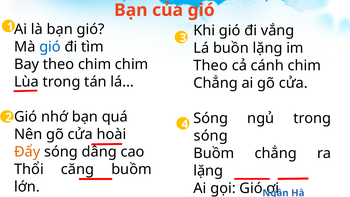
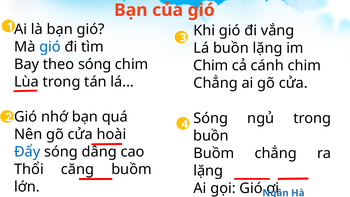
theo chim: chim -> sóng (95, 64)
Theo: Theo -> Chim (211, 66)
sóng: sóng -> buồn (211, 136)
Đẩy colour: orange -> blue (27, 152)
